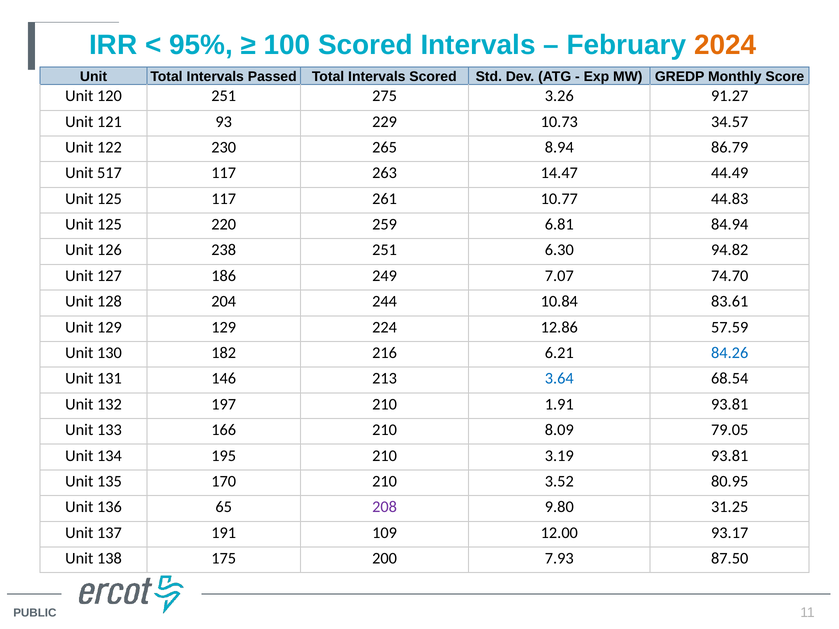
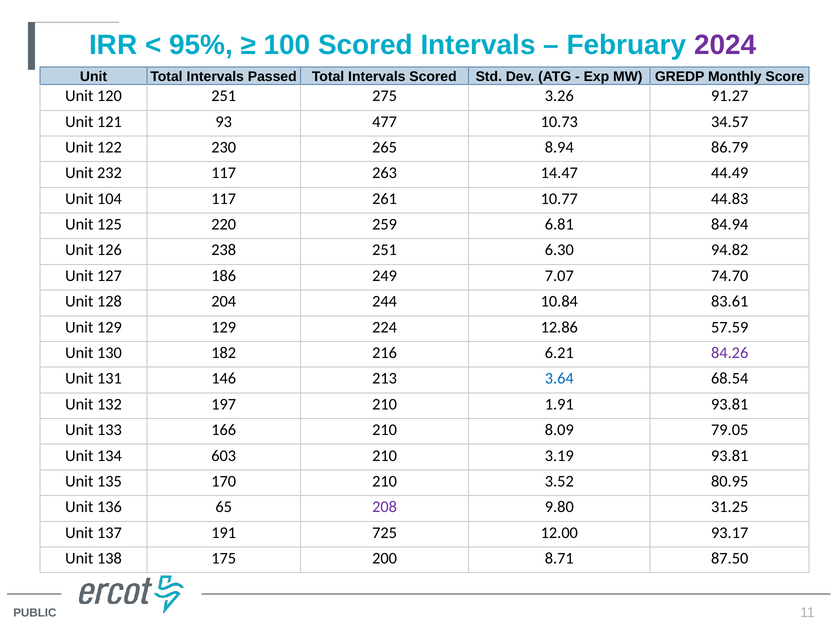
2024 colour: orange -> purple (725, 45)
229: 229 -> 477 (385, 122)
517: 517 -> 232 (109, 173)
125: 125 -> 104 (109, 199)
84.26 colour: blue -> purple (730, 353)
195: 195 -> 603 (224, 456)
109: 109 -> 725 (385, 533)
7.93: 7.93 -> 8.71 (559, 559)
